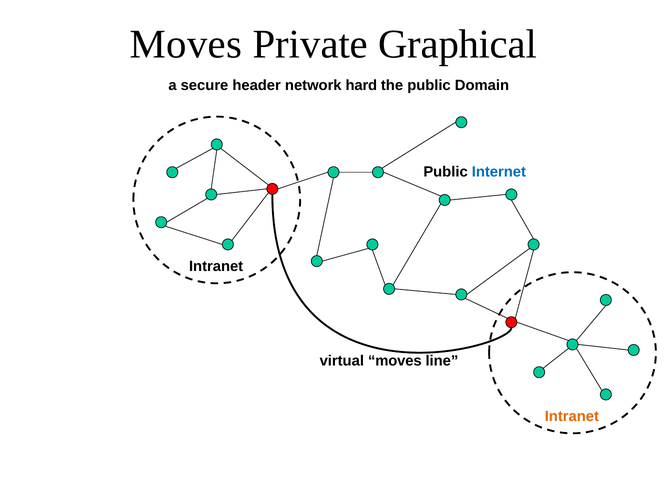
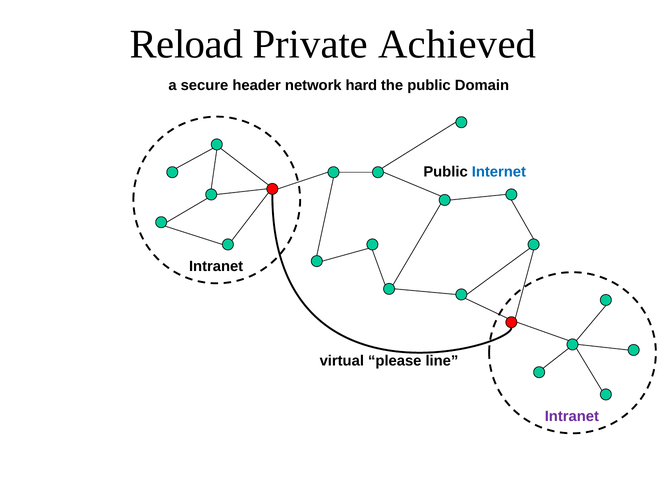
Moves: Moves -> Reload (186, 45)
Graphical: Graphical -> Achieved (457, 45)
virtual moves: moves -> please (395, 361)
Intranet colour: orange -> purple (572, 417)
